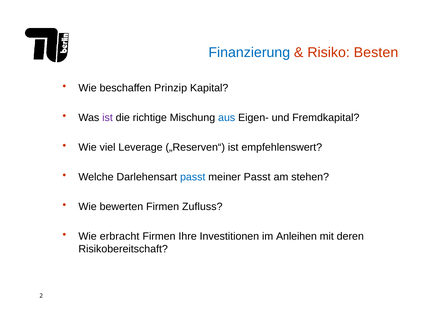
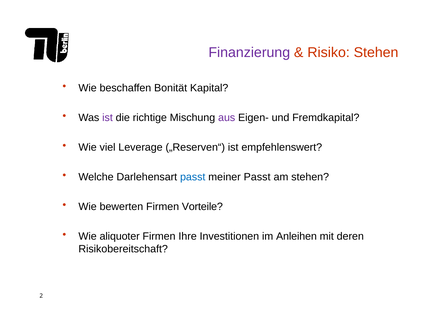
Finanzierung colour: blue -> purple (249, 52)
Risiko Besten: Besten -> Stehen (376, 52)
Prinzip: Prinzip -> Bonität (171, 88)
aus colour: blue -> purple (227, 118)
Zufluss: Zufluss -> Vorteile (202, 207)
erbracht: erbracht -> aliquoter (120, 236)
